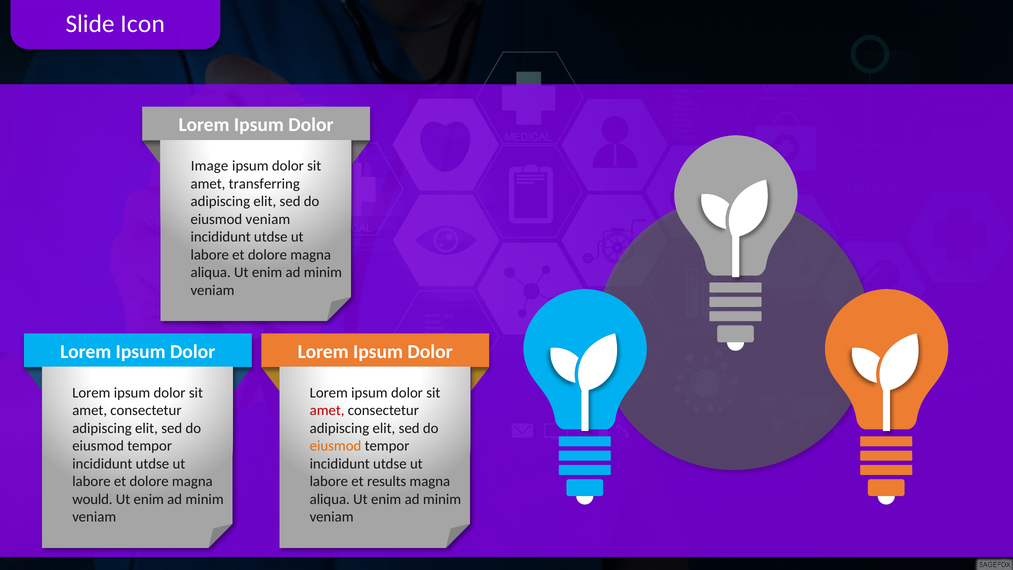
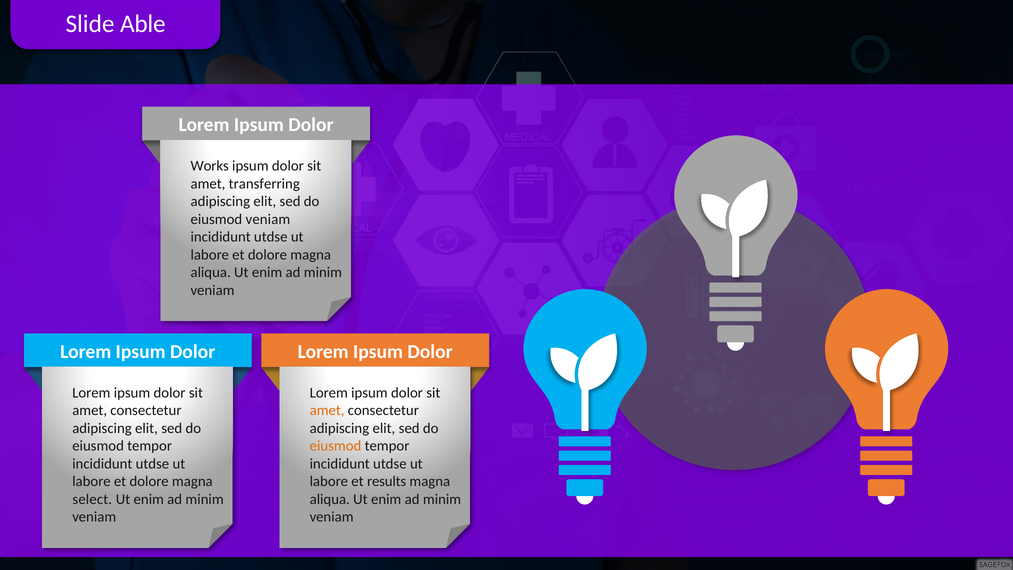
Icon: Icon -> Able (143, 24)
Image: Image -> Works (210, 166)
amet colour: red -> orange (327, 410)
would: would -> select (92, 499)
